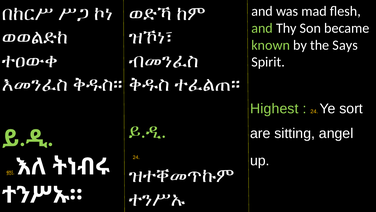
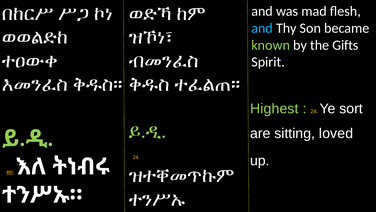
and colour: light green -> light blue (262, 28)
Says: Says -> Gifts (345, 45)
angel: angel -> loved (336, 133)
